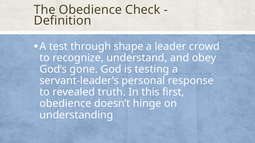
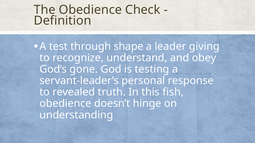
crowd: crowd -> giving (204, 46)
first: first -> fish (173, 92)
